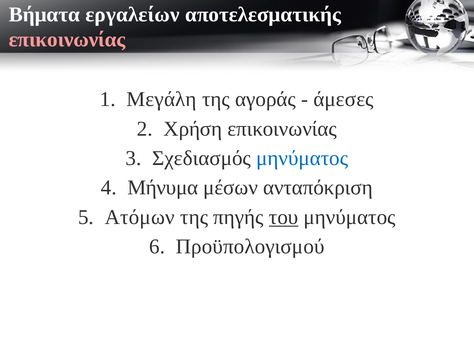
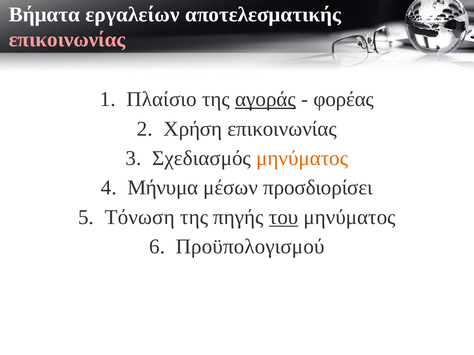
Μεγάλη: Μεγάλη -> Πλαίσιο (162, 99)
αγοράς underline: none -> present (266, 99)
άμεσες: άμεσες -> φορέας (344, 99)
μηνύματος colour: blue -> orange (302, 158)
ανταπόκριση: ανταπόκριση -> προσδιορίσει (318, 188)
Ατόμων: Ατόμων -> Τόνωση (140, 217)
